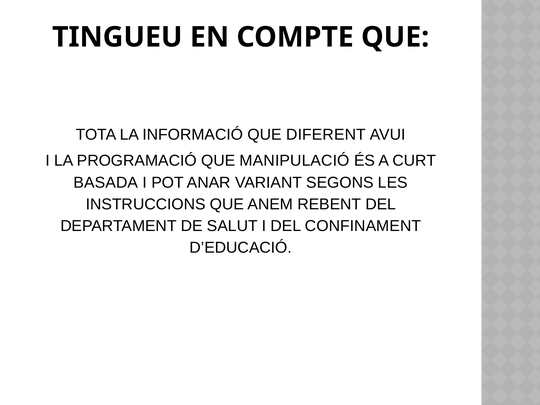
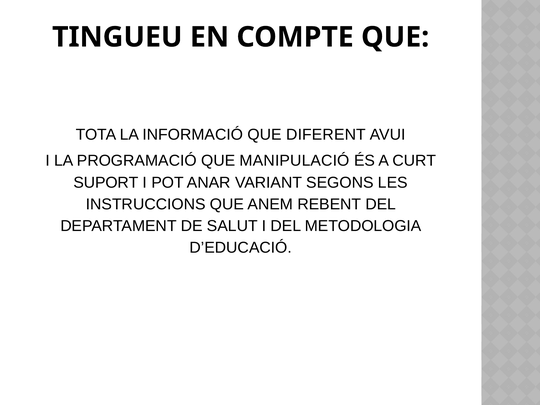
BASADA: BASADA -> SUPORT (106, 183)
CONFINAMENT: CONFINAMENT -> METODOLOGIA (363, 226)
